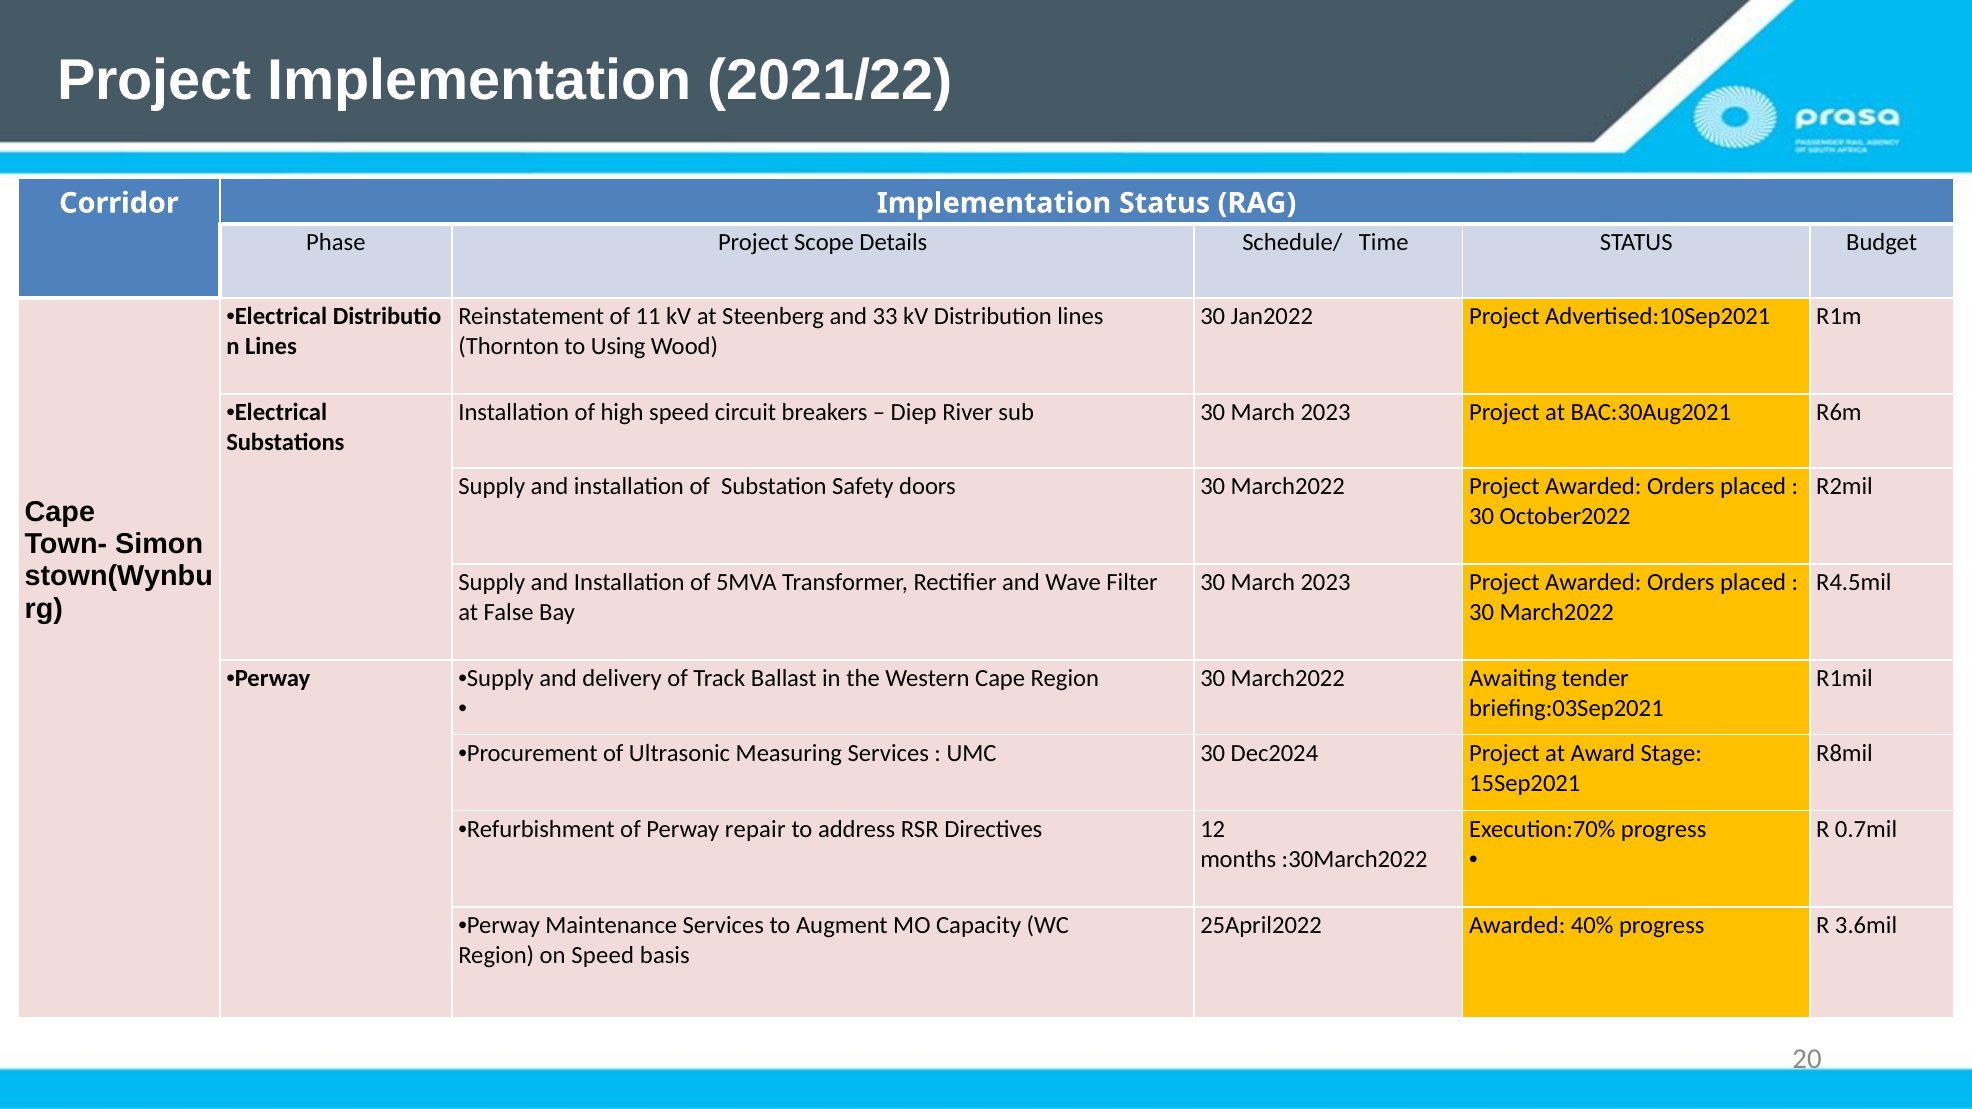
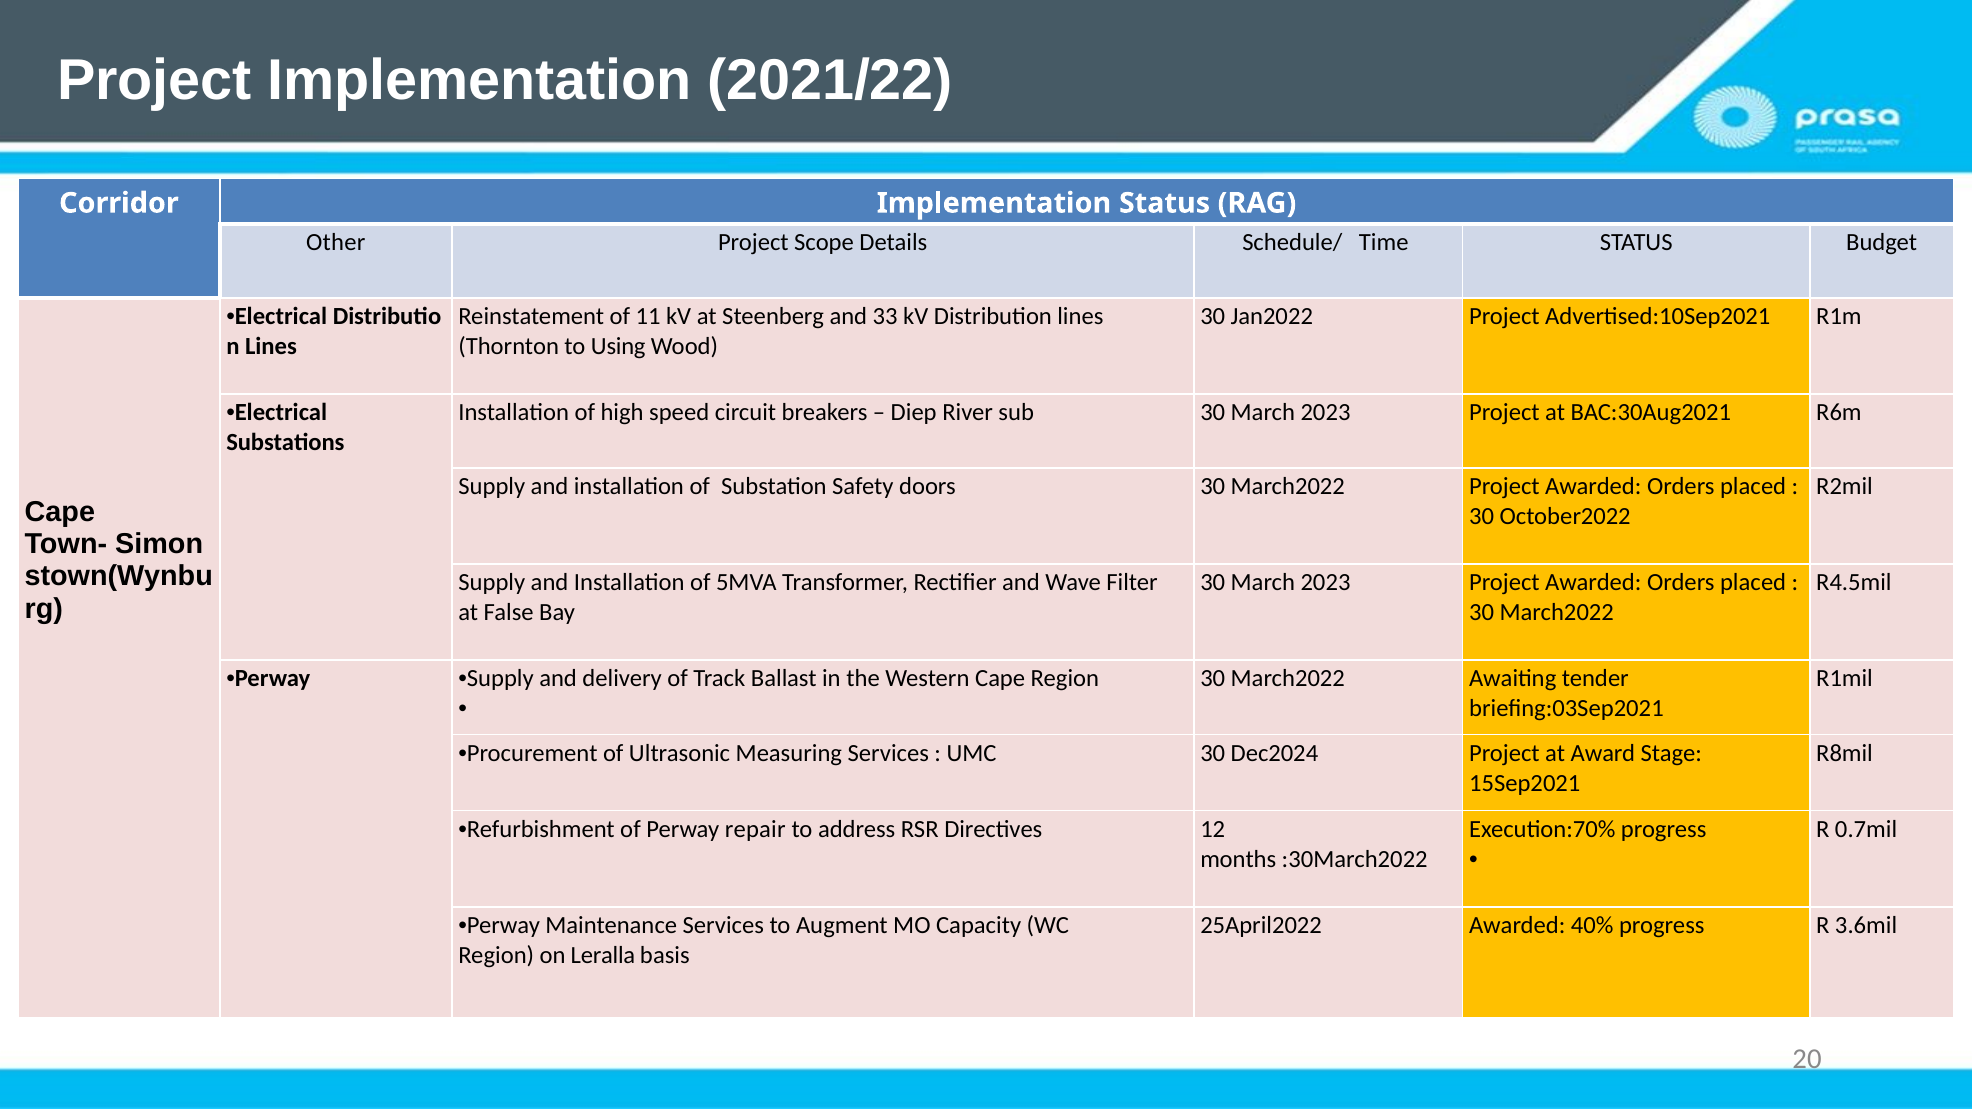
Phase: Phase -> Other (336, 243)
on Speed: Speed -> Leralla (603, 956)
